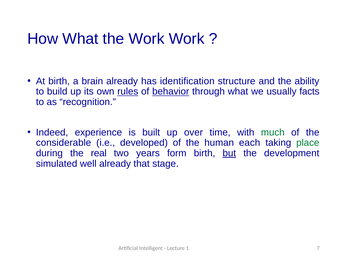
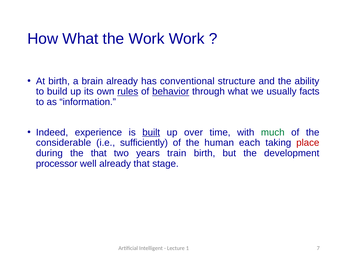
identification: identification -> conventional (187, 81)
recognition: recognition -> information (88, 102)
built underline: none -> present (151, 133)
developed: developed -> sufficiently (144, 143)
place colour: green -> red (308, 143)
the real: real -> that (99, 153)
form: form -> train (177, 153)
but underline: present -> none (229, 153)
simulated: simulated -> processor (57, 164)
